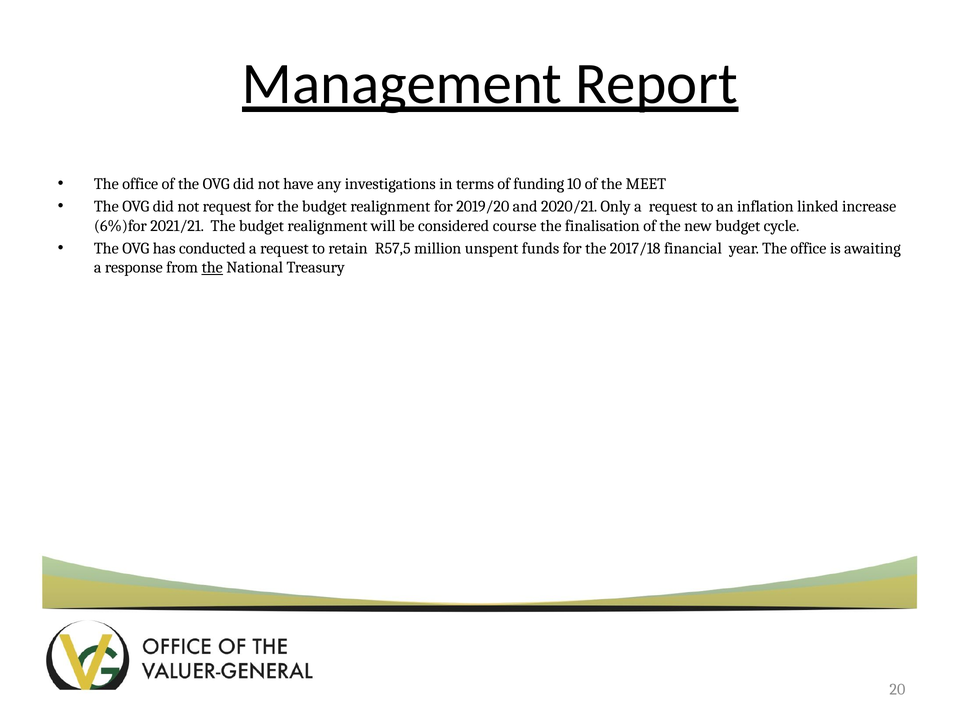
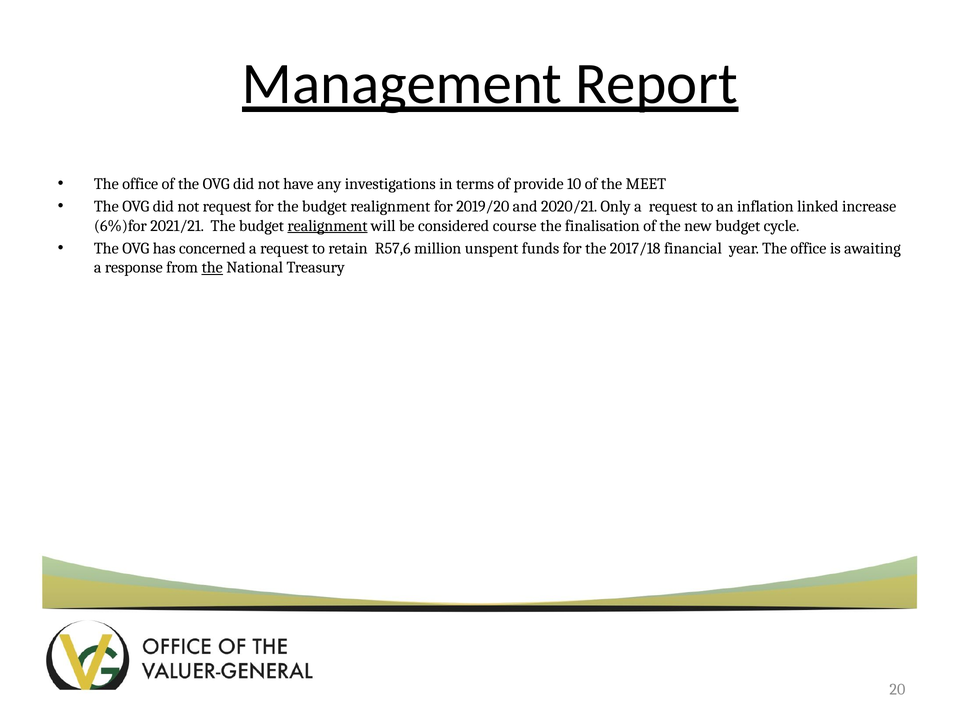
funding: funding -> provide (539, 184)
realignment underline: none -> present (327, 226)
conducted: conducted -> concerned (212, 248)
R57,5: R57,5 -> R57,6 (393, 248)
